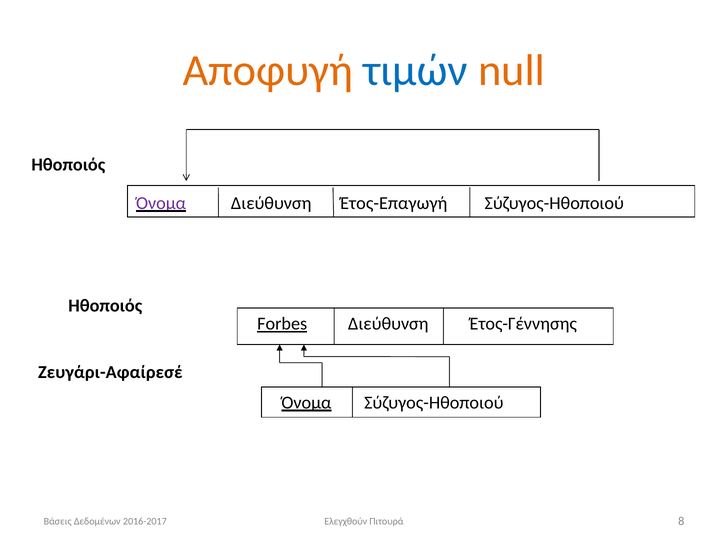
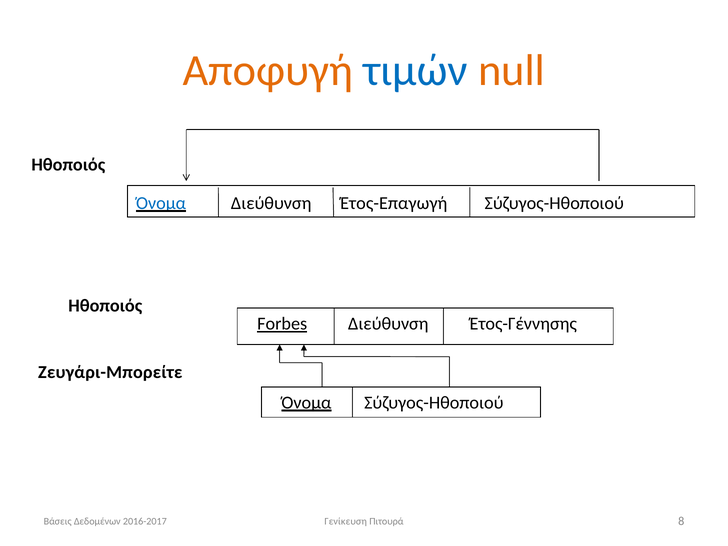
Όνομα colour: purple -> blue (161, 203)
Ζευγάρι-Αφαίρεσέ: Ζευγάρι-Αφαίρεσέ -> Ζευγάρι-Μπορείτε (110, 372)
Ελεγχθούν: Ελεγχθούν -> Γενίκευση (346, 521)
